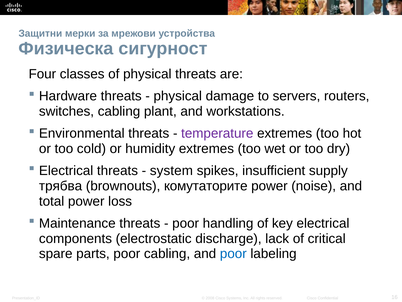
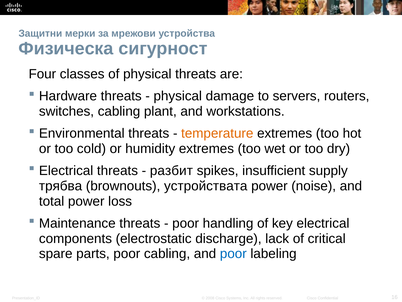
temperature colour: purple -> orange (217, 133)
system: system -> разбит (171, 170)
комутаторите: комутаторите -> устройствата (206, 186)
